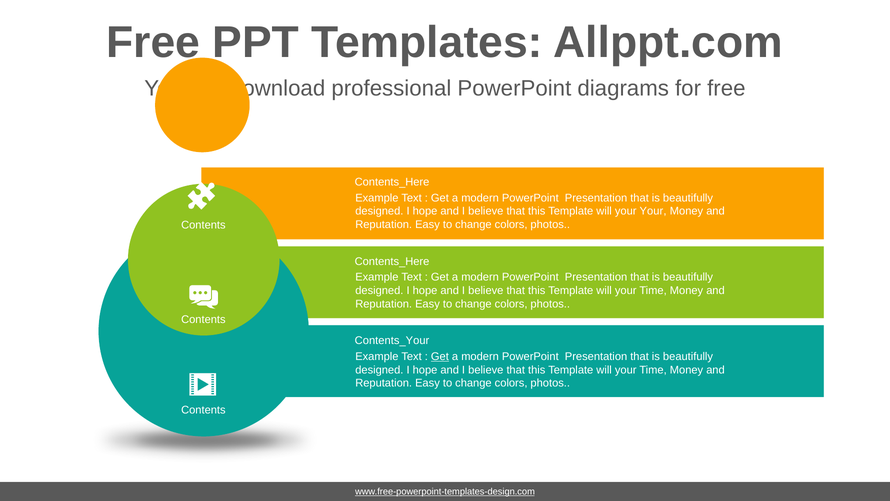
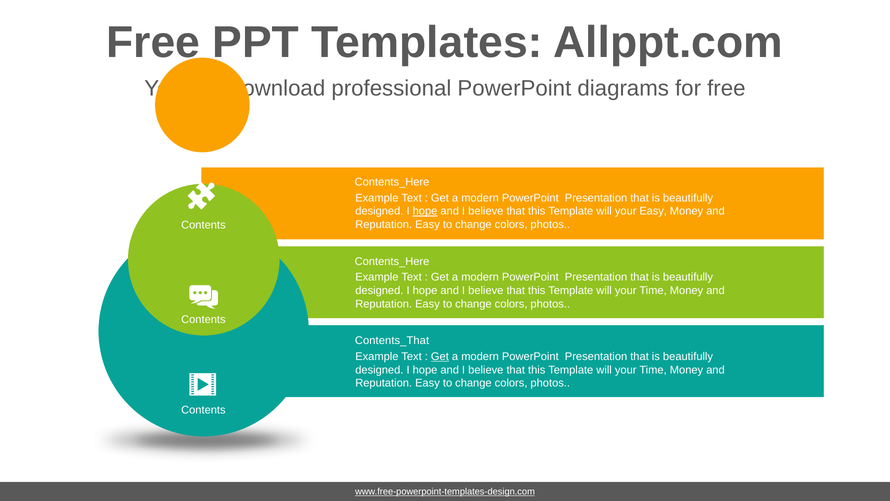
hope underline: none -> present (425, 211)
your Your: Your -> Easy (653, 211)
Contents_Your: Contents_Your -> Contents_That (392, 340)
